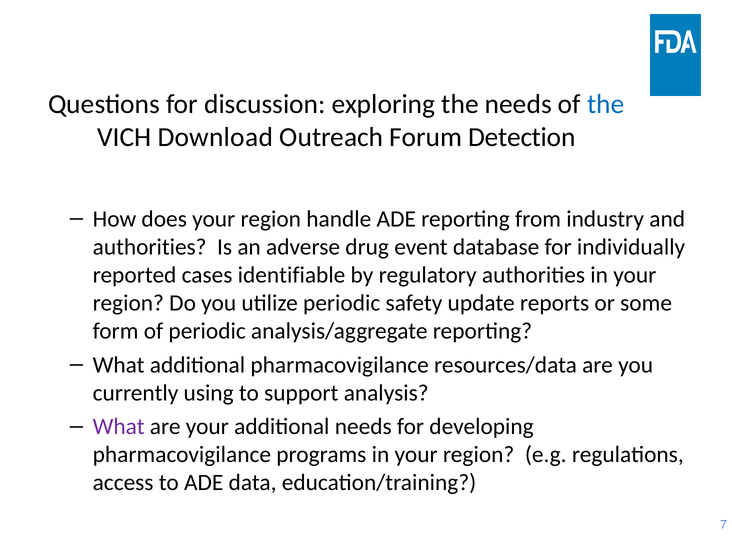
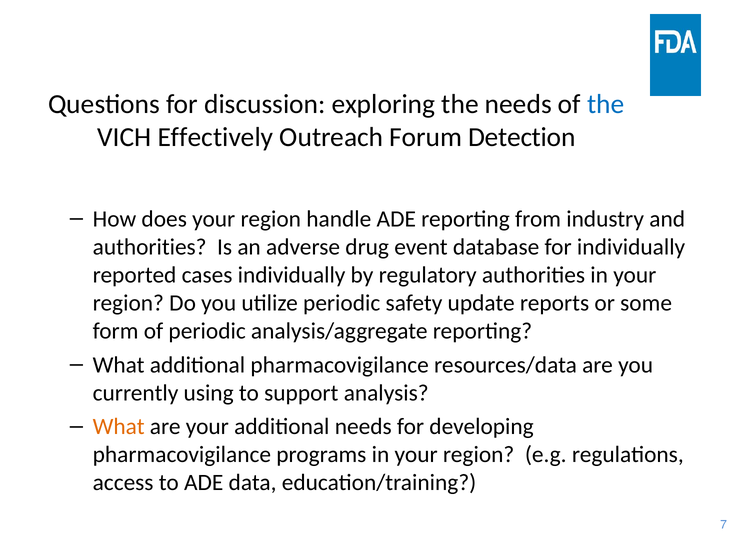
Download: Download -> Effectively (215, 137)
cases identifiable: identifiable -> individually (292, 275)
What colour: purple -> orange (119, 427)
